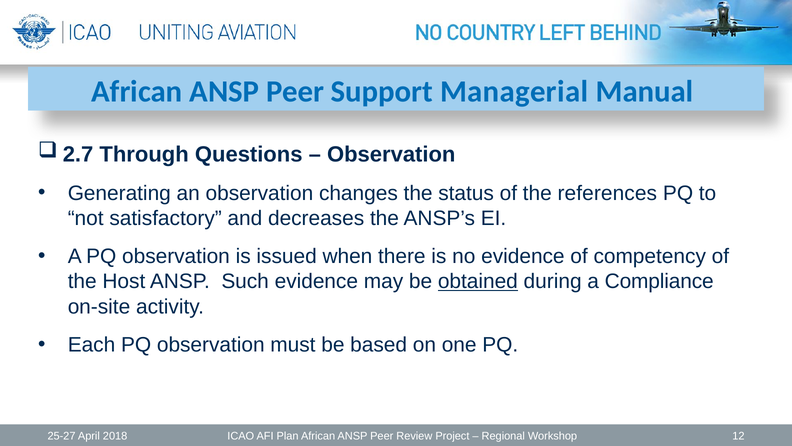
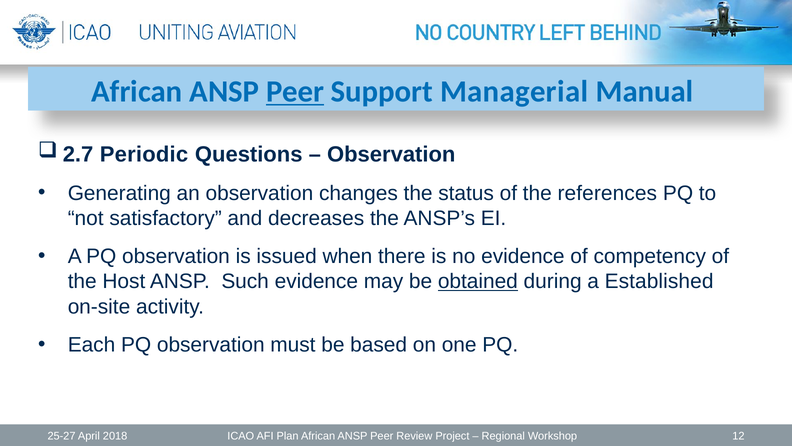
Peer underline: none -> present (295, 91)
Through: Through -> Periodic (144, 154)
Compliance: Compliance -> Established (659, 281)
